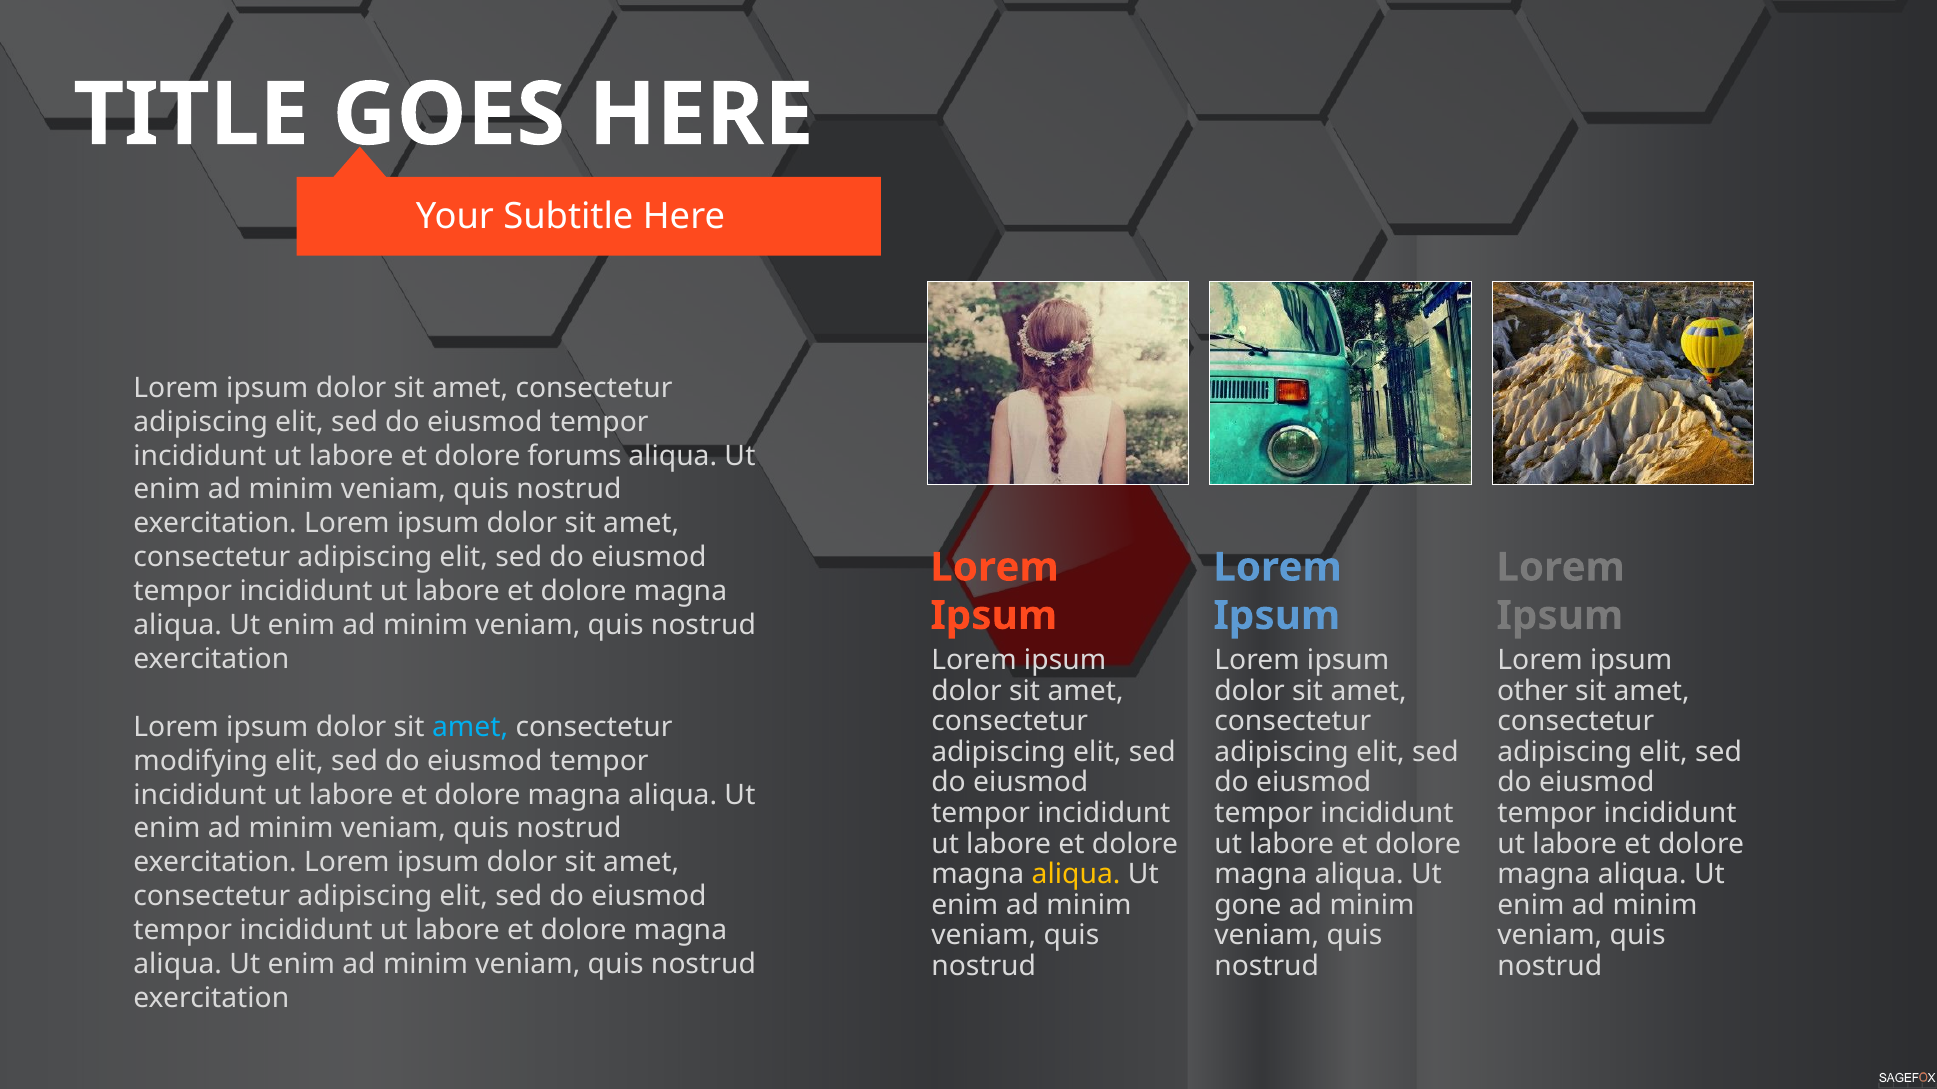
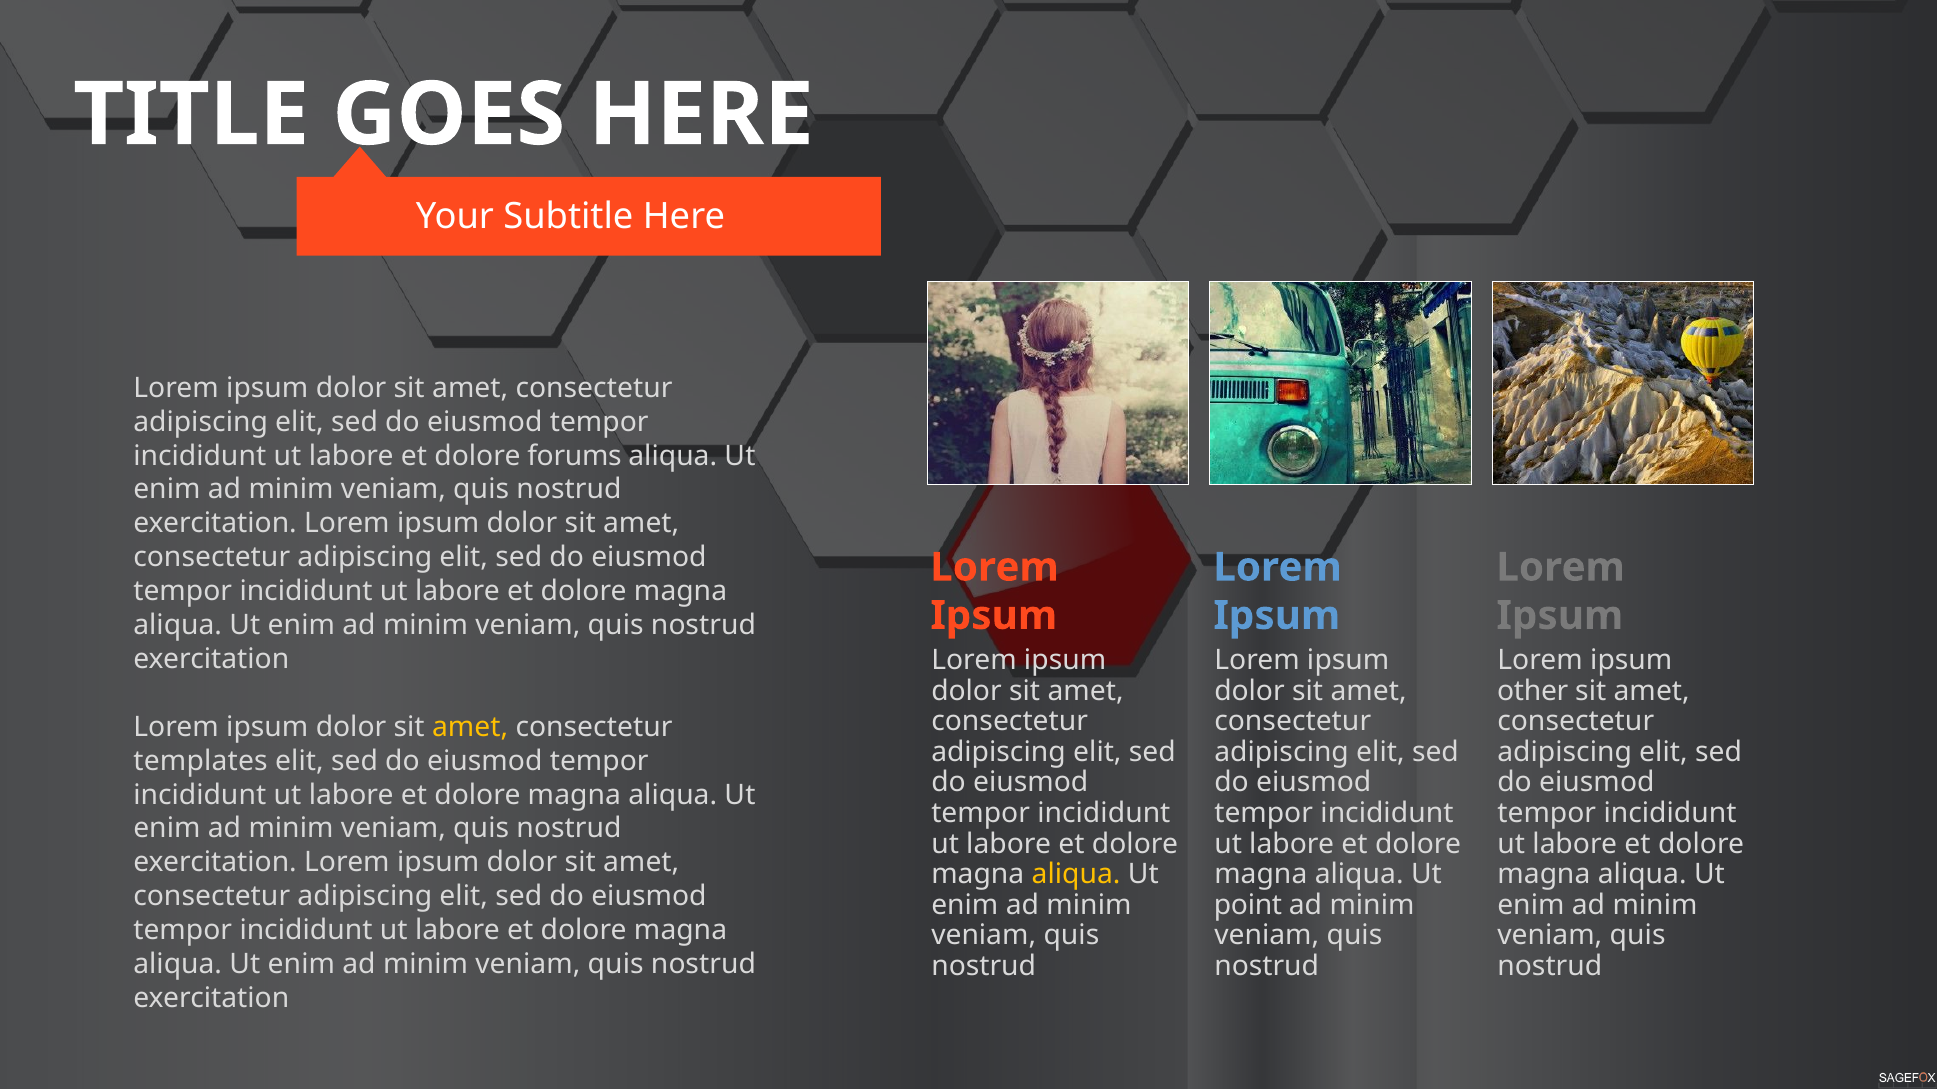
amet colour: light blue -> yellow (470, 727)
modifying: modifying -> templates (201, 761)
gone: gone -> point (1248, 905)
